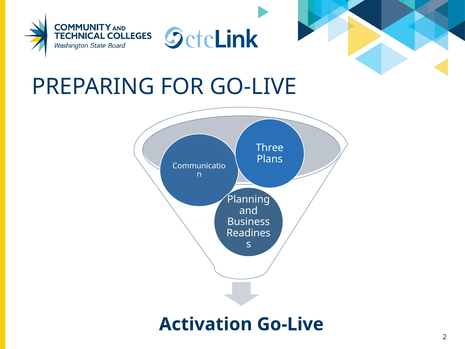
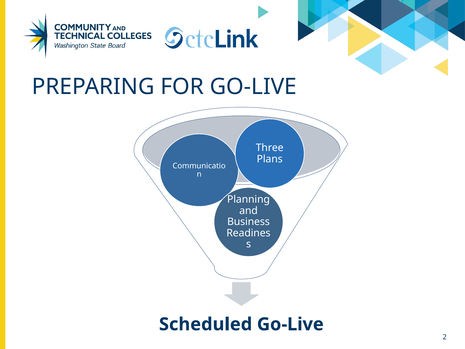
Activation: Activation -> Scheduled (206, 324)
